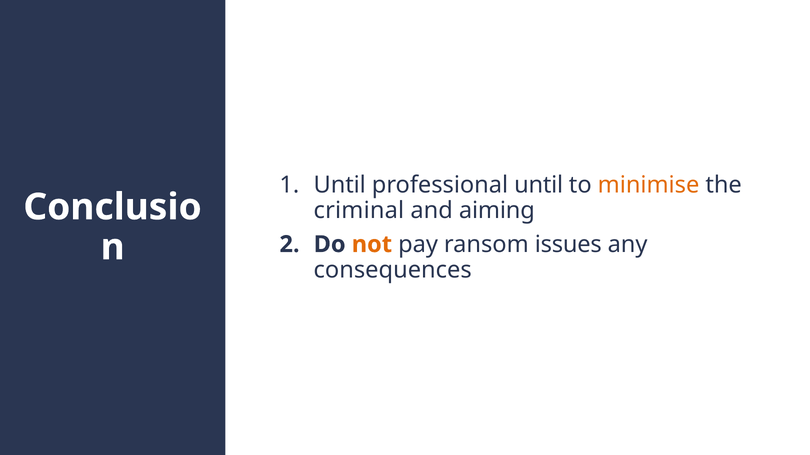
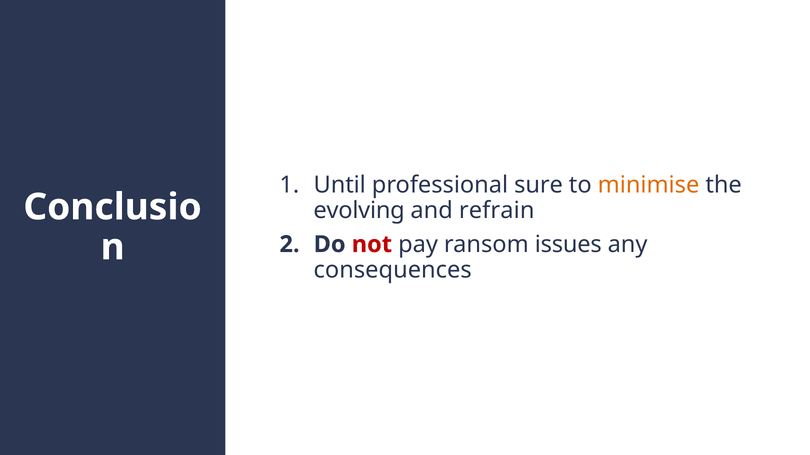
professional until: until -> sure (539, 185)
criminal: criminal -> evolving (359, 211)
aiming: aiming -> refrain (497, 211)
not colour: orange -> red (372, 245)
